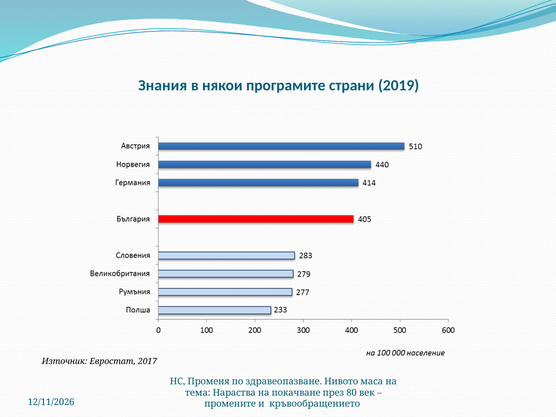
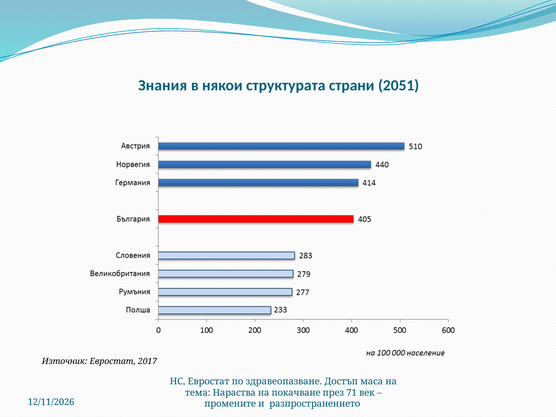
програмите: програмите -> структурата (286, 86)
2019: 2019 -> 2051 (399, 86)
НС Променя: Променя -> Евростат (209, 382)
Нивото: Нивото -> Достъп (341, 382)
80: 80 -> 71 (352, 393)
кръвообращението: кръвообращението -> разпространението (315, 404)
